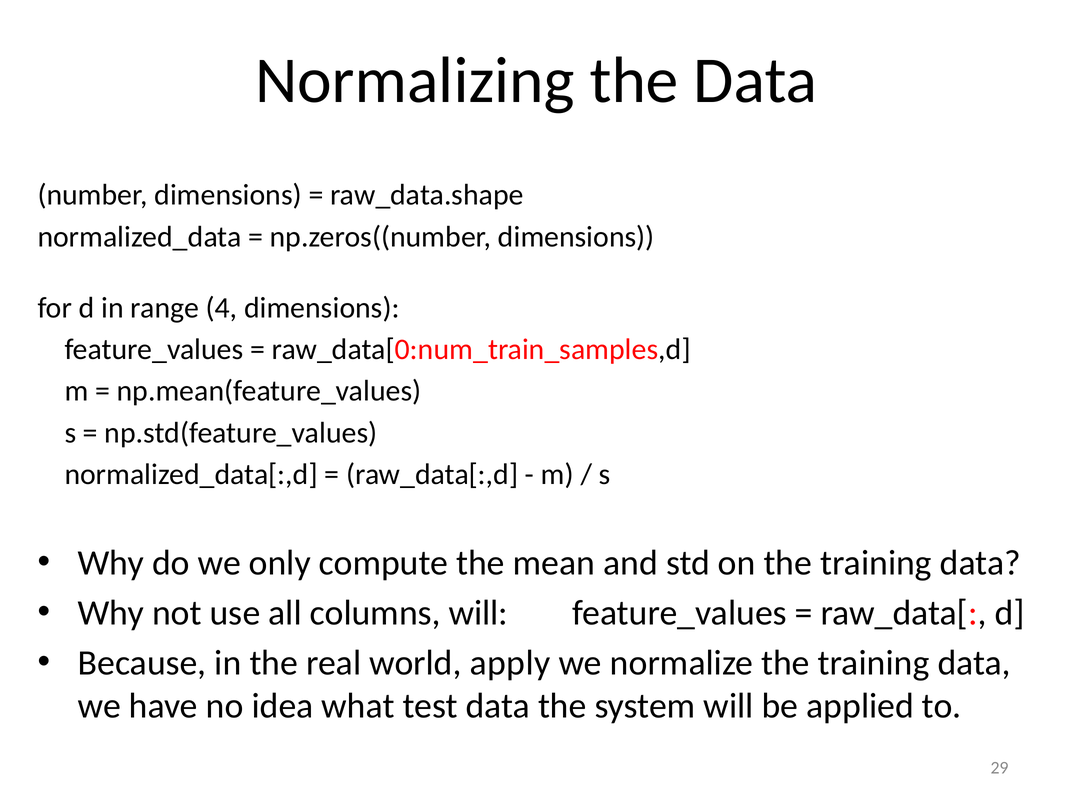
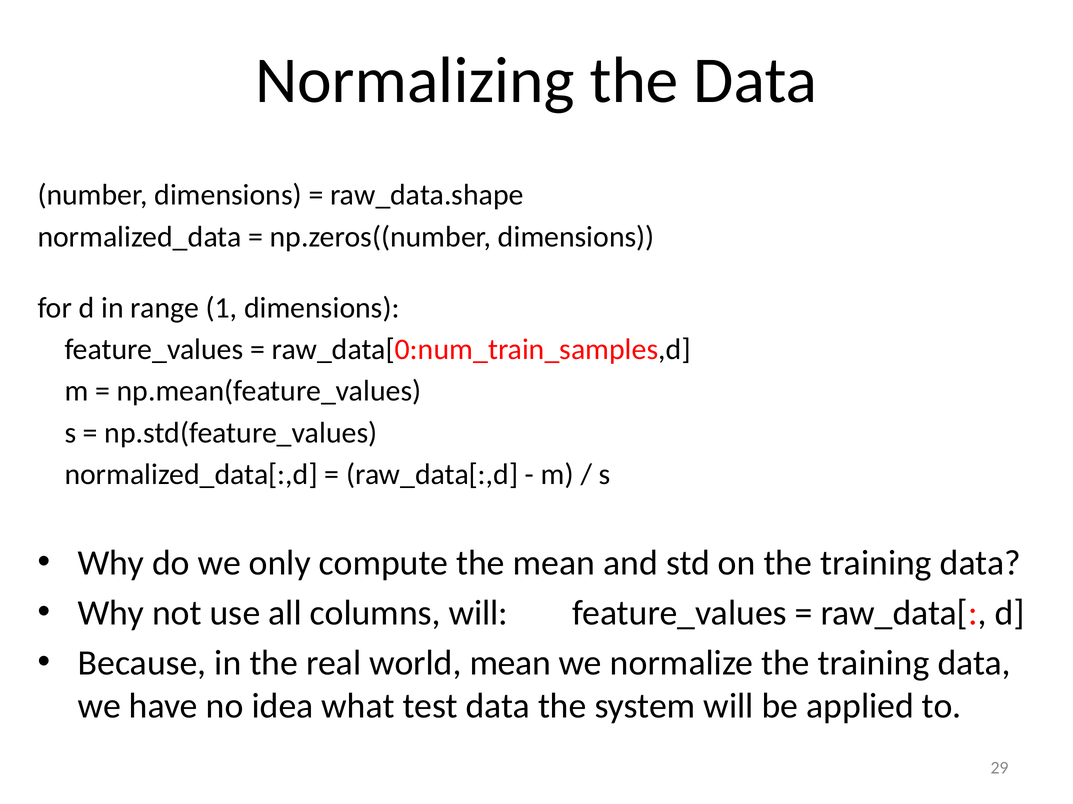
4: 4 -> 1 (221, 308)
world apply: apply -> mean (510, 664)
